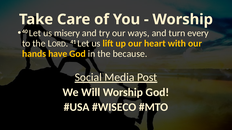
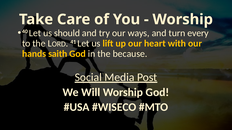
misery: misery -> should (67, 33)
have: have -> saith (58, 54)
